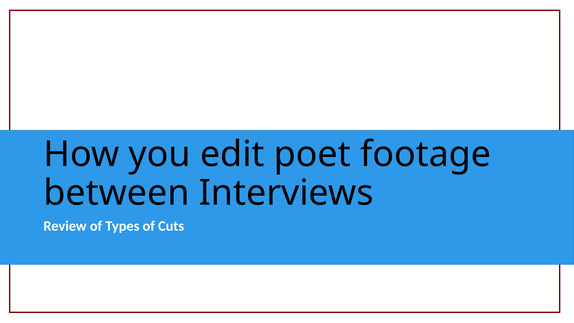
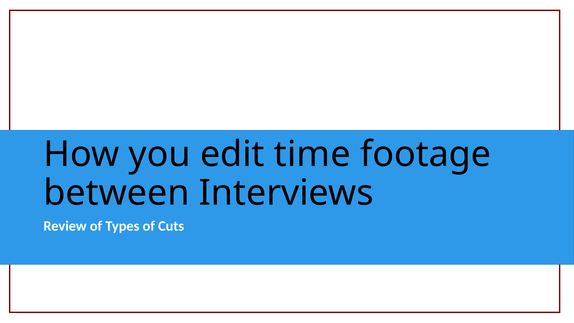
poet: poet -> time (312, 154)
